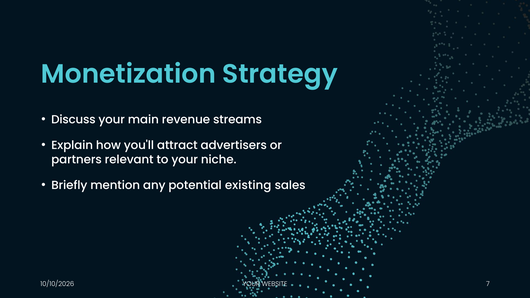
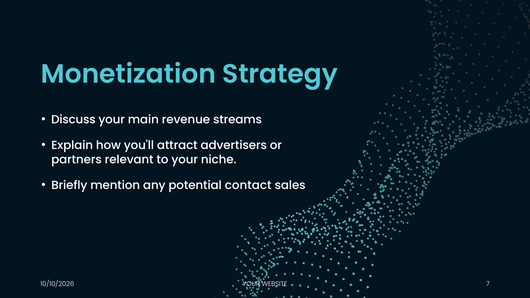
existing: existing -> contact (248, 185)
